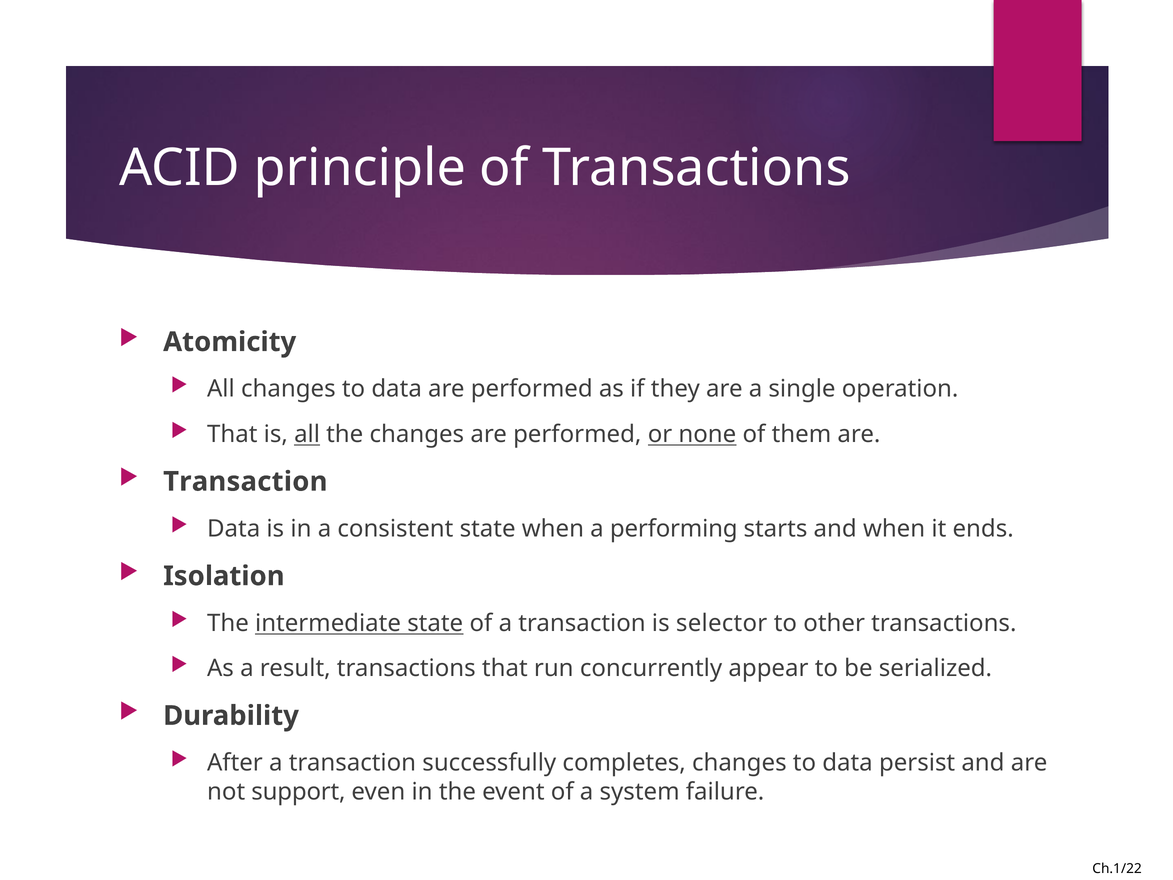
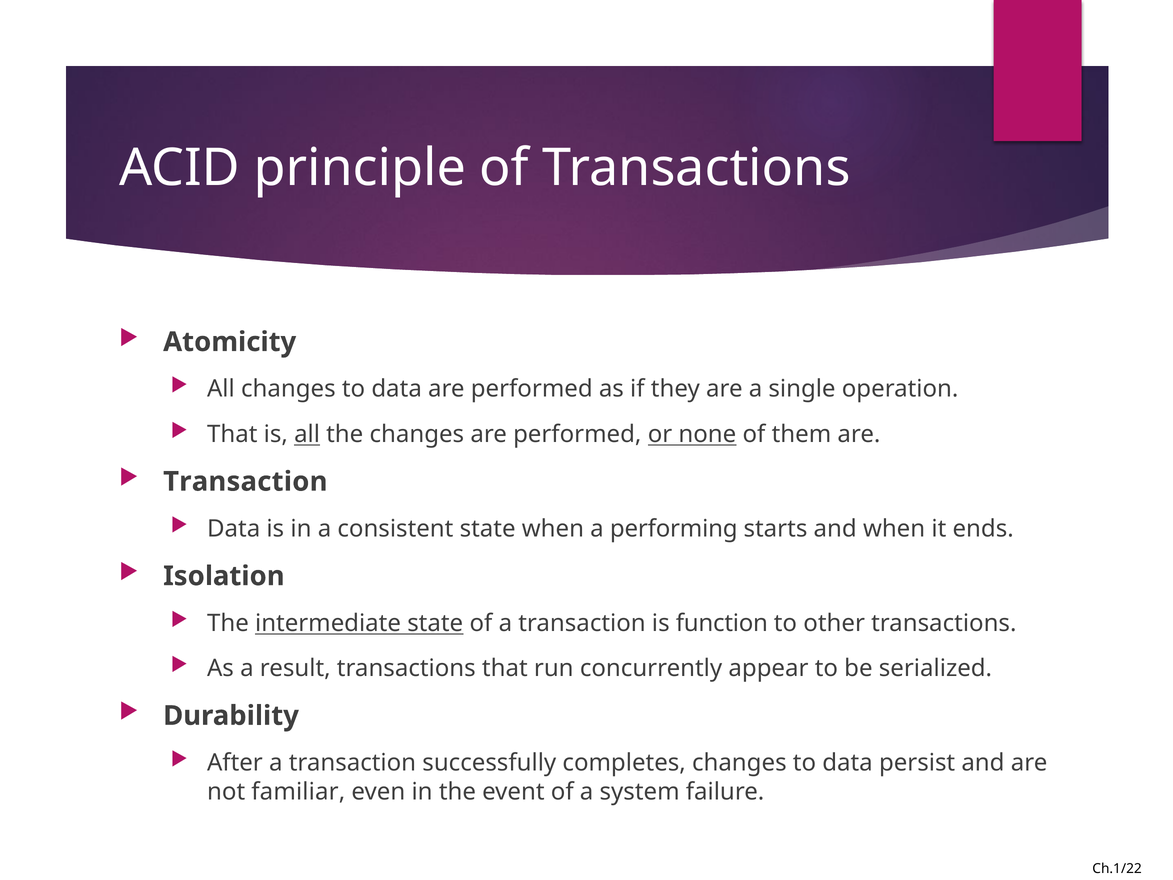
selector: selector -> function (722, 623)
support: support -> familiar (298, 791)
